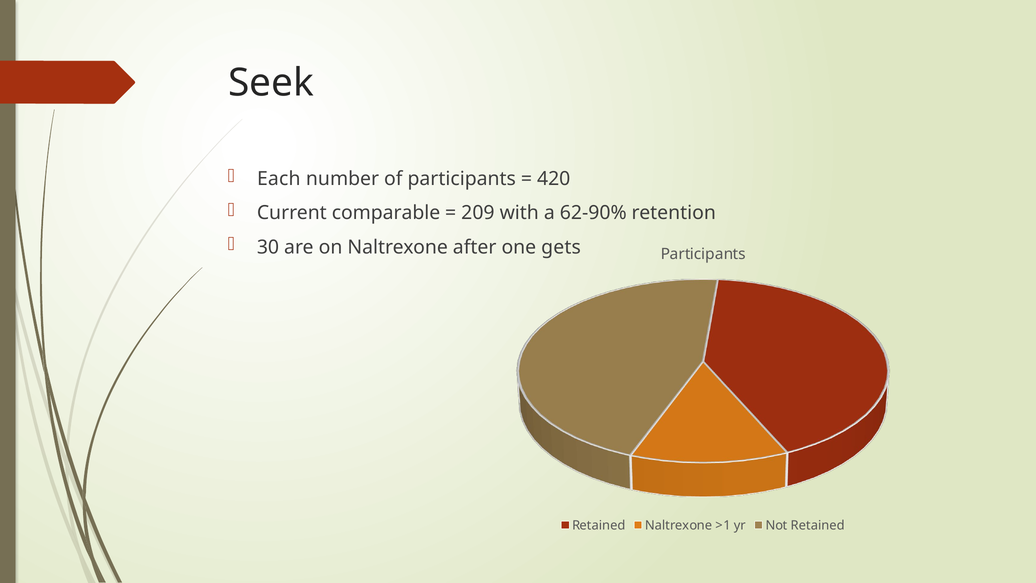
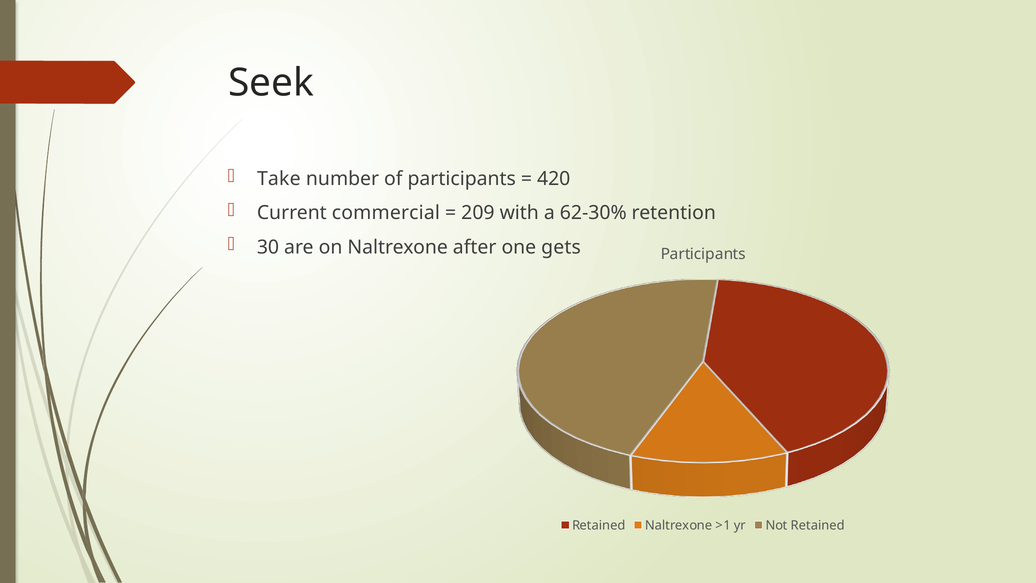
Each: Each -> Take (279, 179)
comparable: comparable -> commercial (386, 213)
62-90%: 62-90% -> 62-30% (593, 213)
